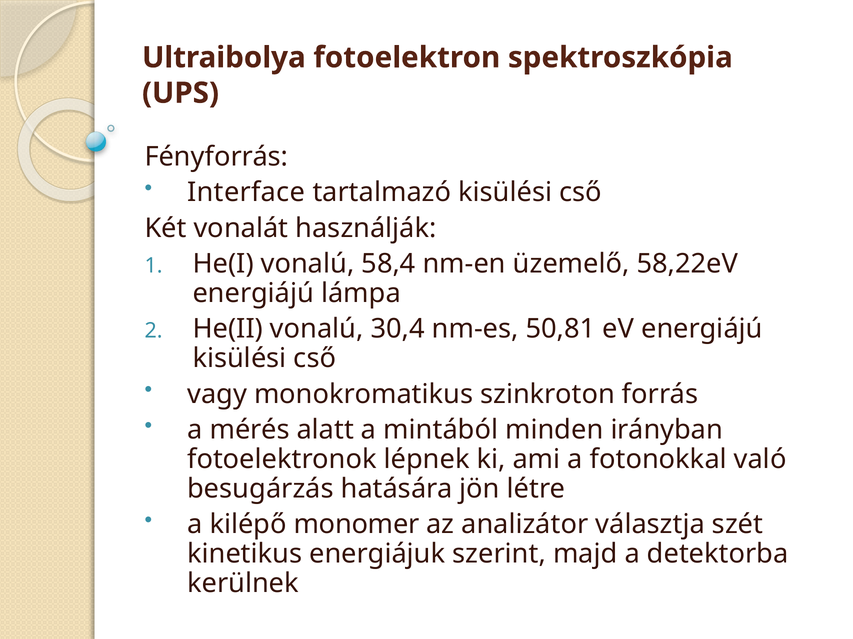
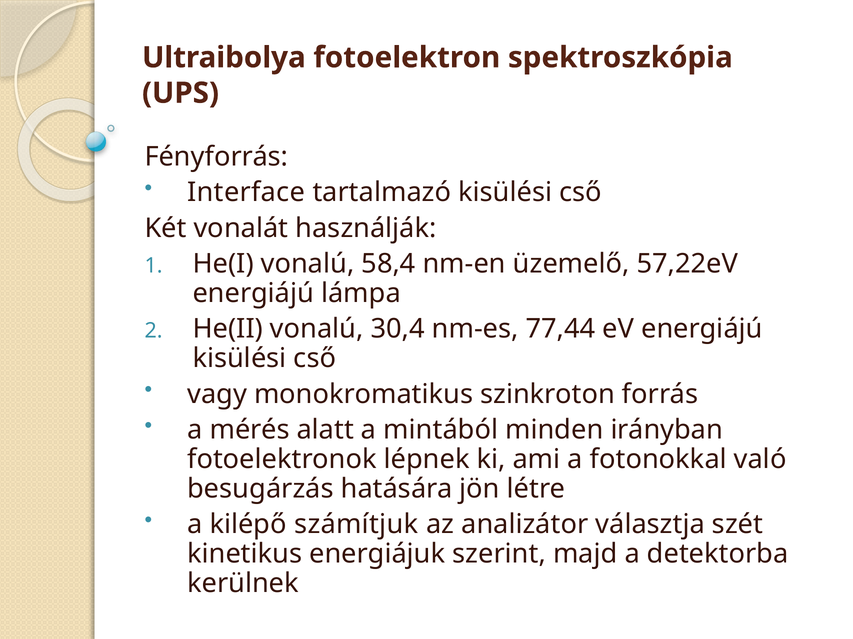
58,22eV: 58,22eV -> 57,22eV (687, 264)
50,81: 50,81 -> 77,44 (560, 329)
monomer: monomer -> számítjuk (356, 525)
